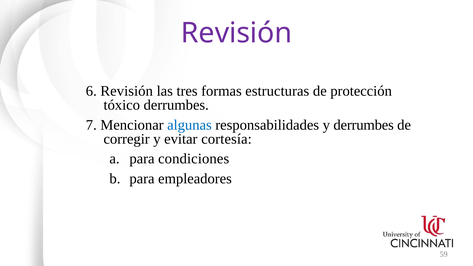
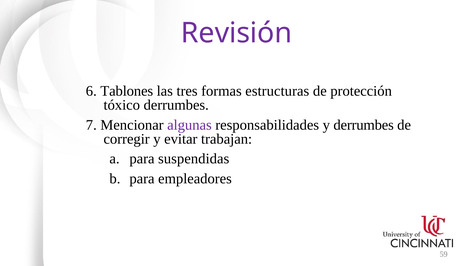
6 Revisión: Revisión -> Tablones (127, 91)
algunas colour: blue -> purple (189, 125)
cortesía: cortesía -> trabajan (227, 139)
condiciones: condiciones -> suspendidas (194, 159)
